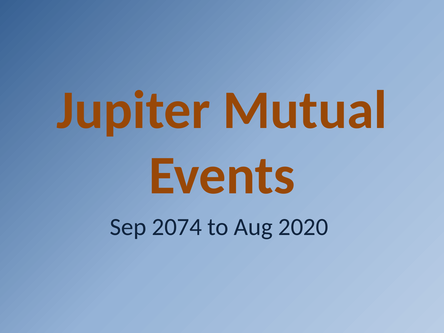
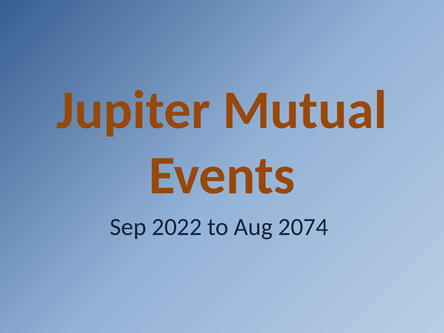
2074: 2074 -> 2022 (177, 227)
2020: 2020 -> 2074 (303, 227)
